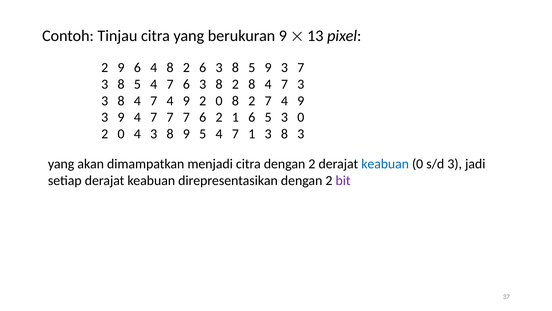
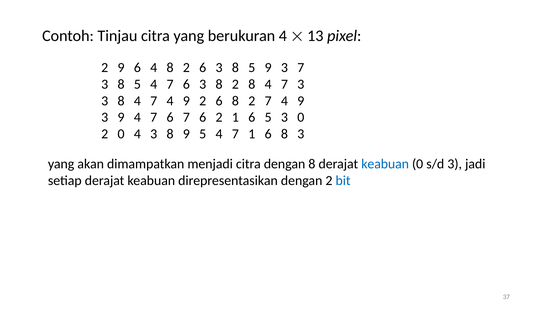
berukuran 9: 9 -> 4 (283, 36)
9 2 0: 0 -> 6 (219, 101)
9 4 7 7: 7 -> 6 (170, 117)
7 1 3: 3 -> 6 (268, 134)
citra dengan 2: 2 -> 8 (312, 164)
bit colour: purple -> blue (343, 180)
